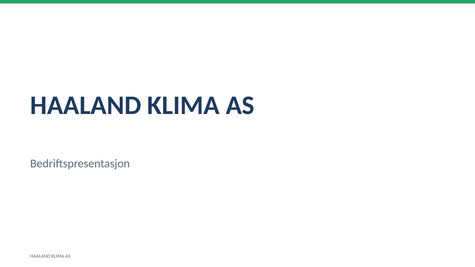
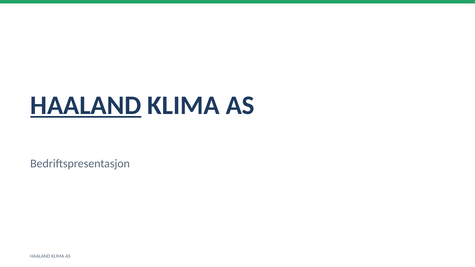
HAALAND underline: none -> present (86, 105)
